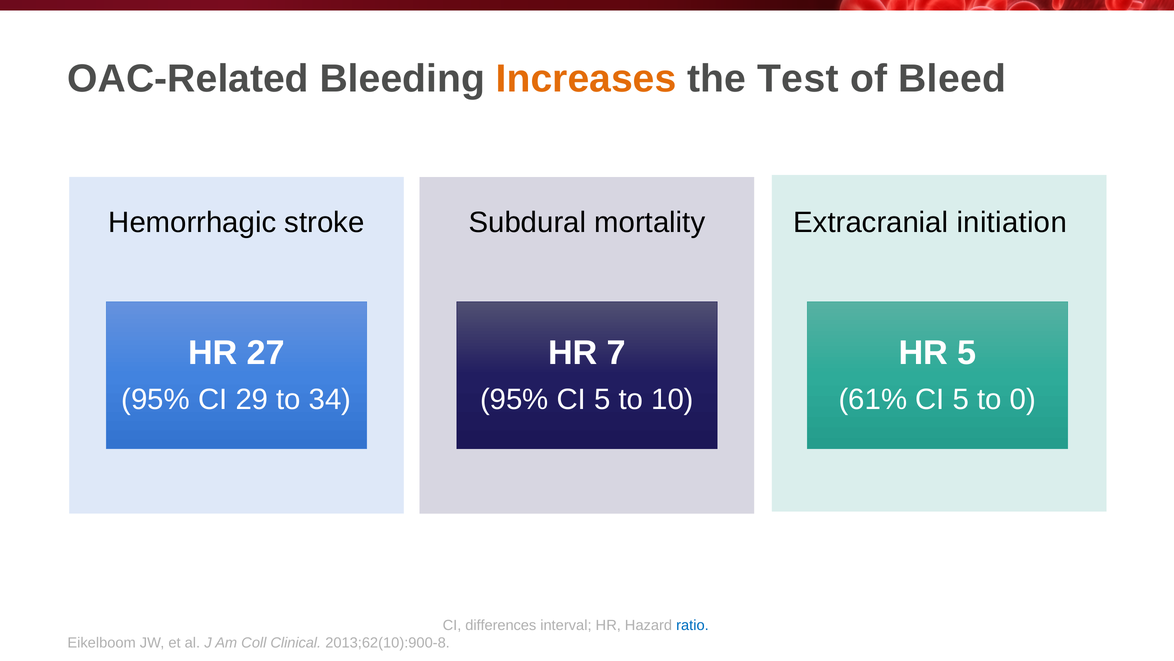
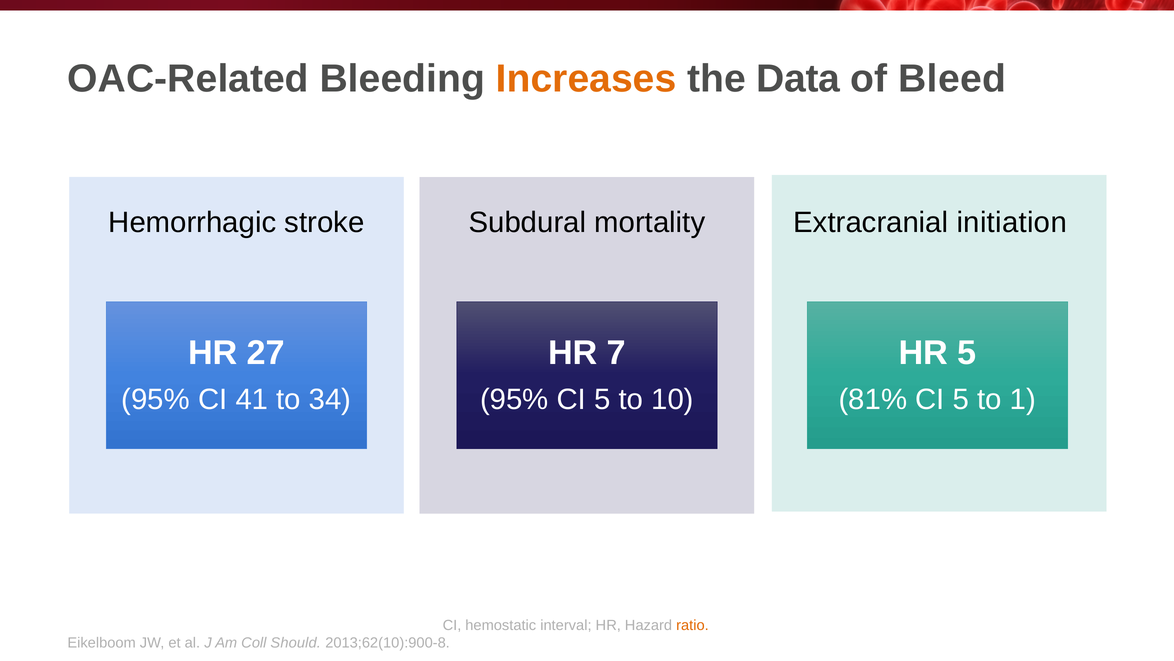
Test: Test -> Data (798, 79)
29: 29 -> 41 (252, 399)
61%: 61% -> 81% (873, 399)
0: 0 -> 1 (1023, 399)
differences: differences -> hemostatic (501, 625)
ratio colour: blue -> orange (692, 625)
Clinical: Clinical -> Should (296, 642)
